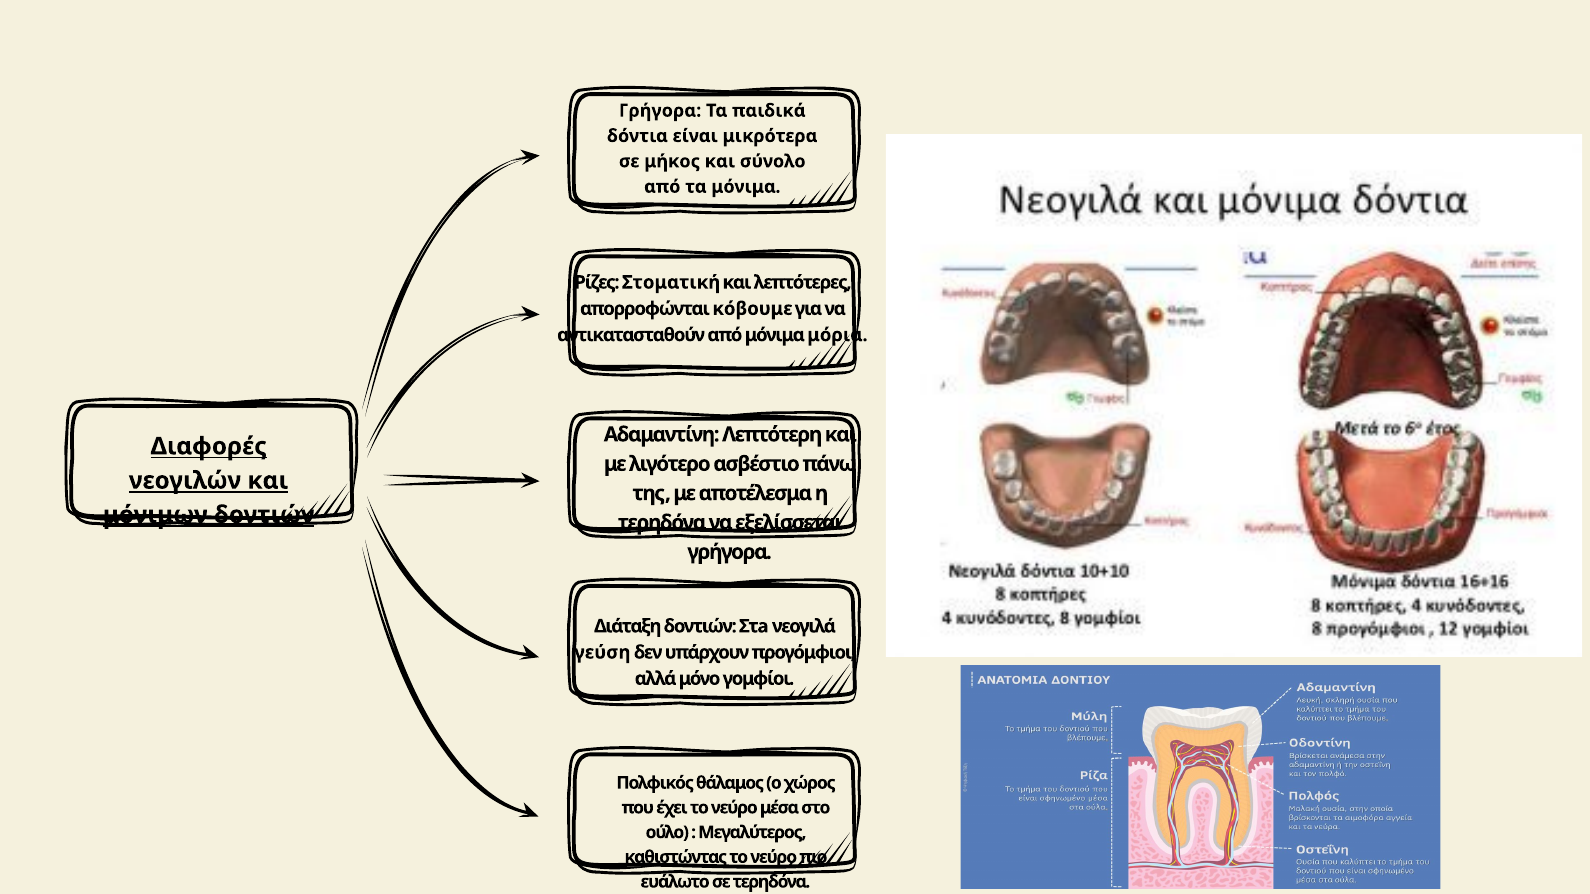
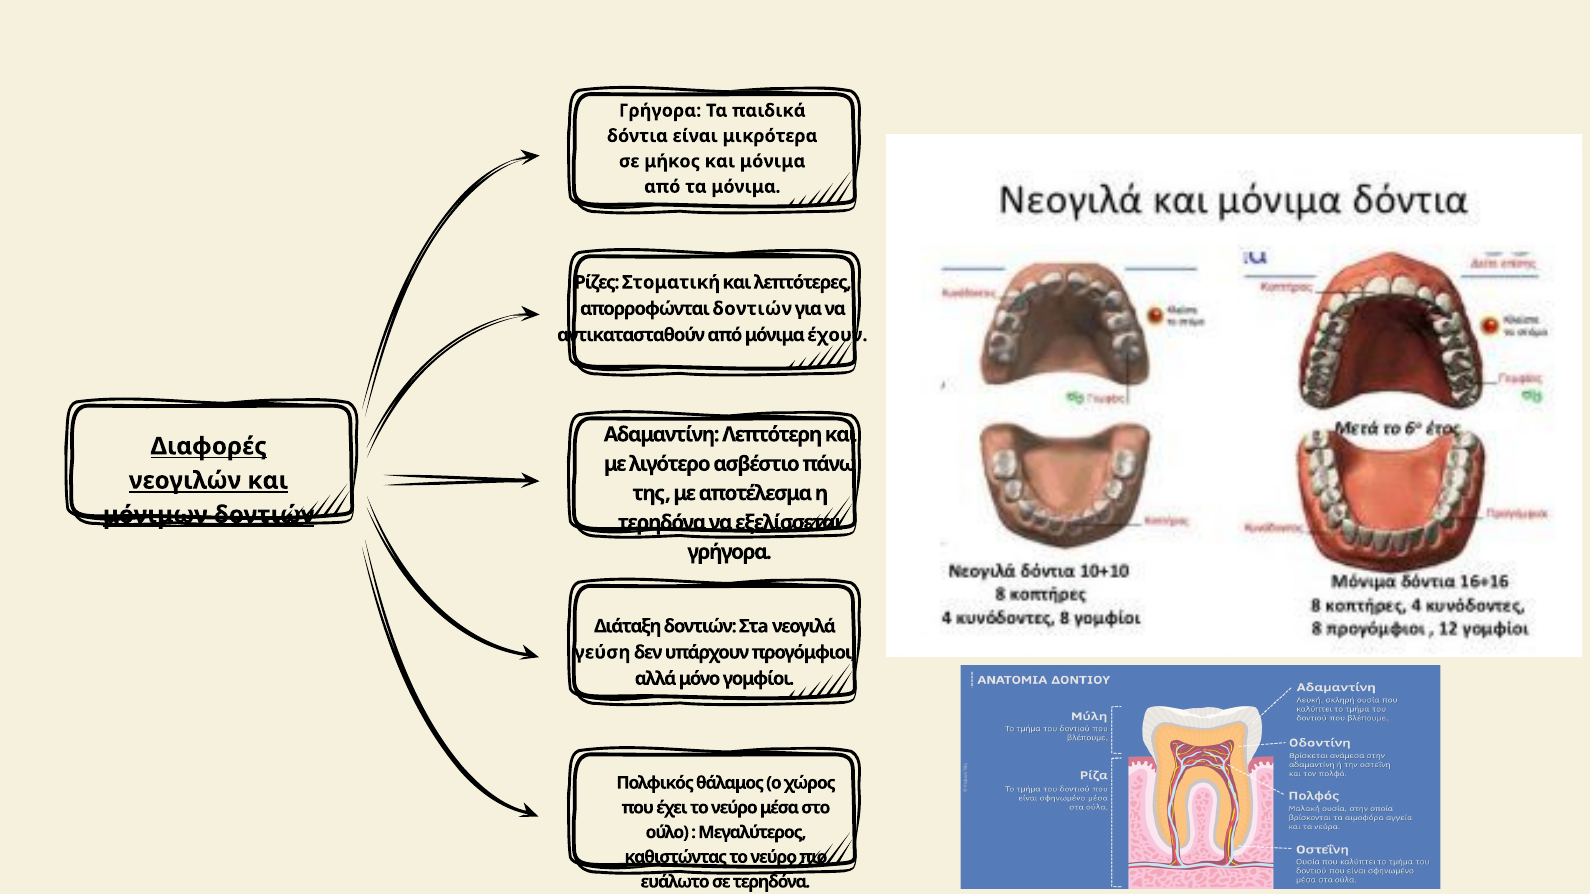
και σύνολο: σύνολο -> μόνιμα (773, 161)
απορροφώνται κόβουμε: κόβουμε -> δοντιών (752, 309)
μόρια: μόρια -> έχουν (837, 335)
